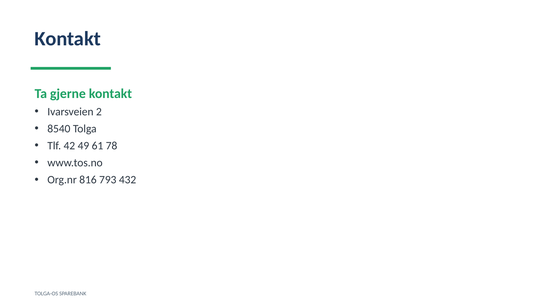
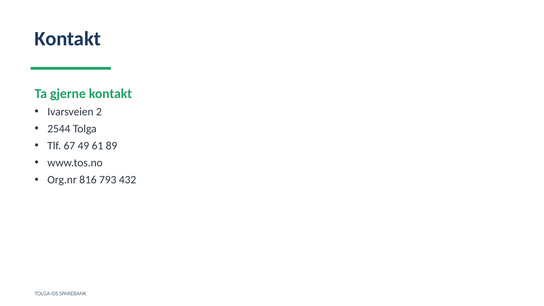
8540: 8540 -> 2544 (59, 129)
42: 42 -> 67 (69, 146)
78: 78 -> 89 (112, 146)
